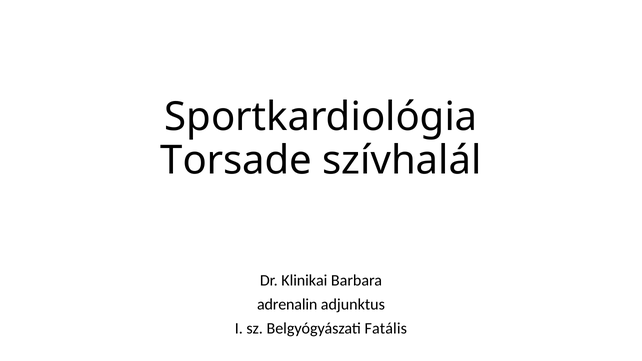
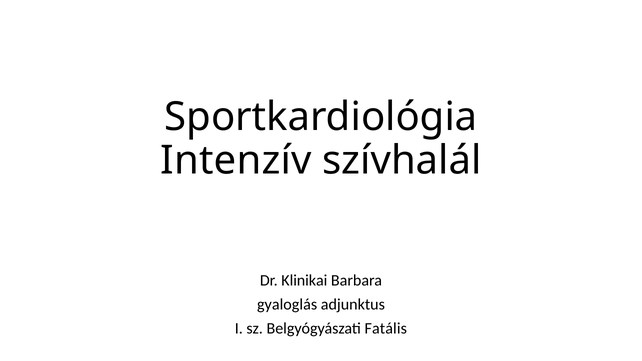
Torsade: Torsade -> Intenzív (236, 160)
adrenalin: adrenalin -> gyaloglás (287, 305)
